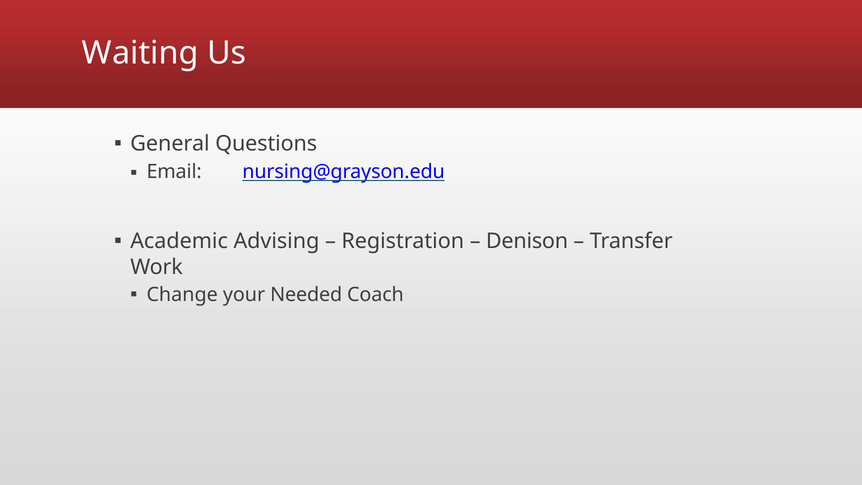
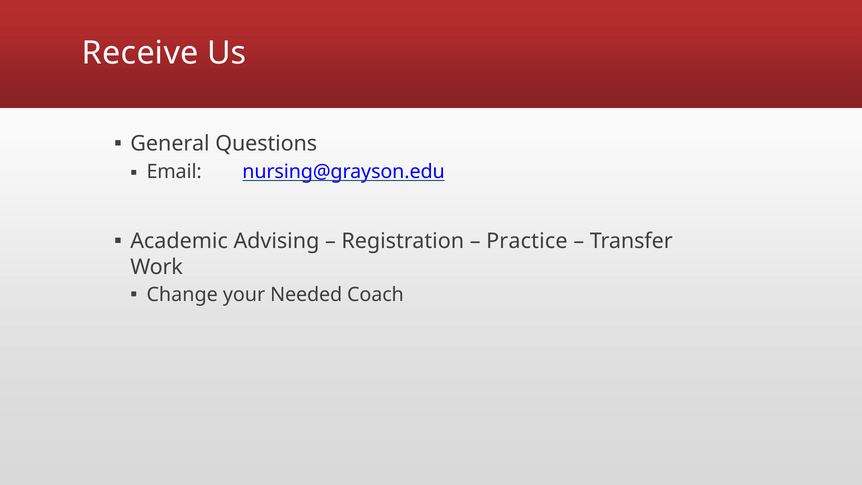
Waiting: Waiting -> Receive (140, 53)
Denison: Denison -> Practice (527, 241)
